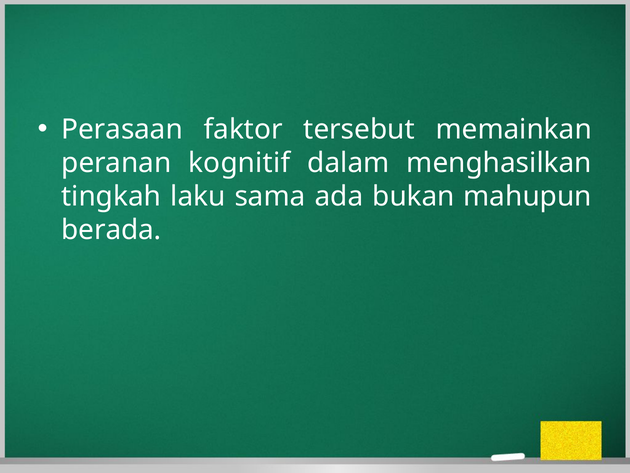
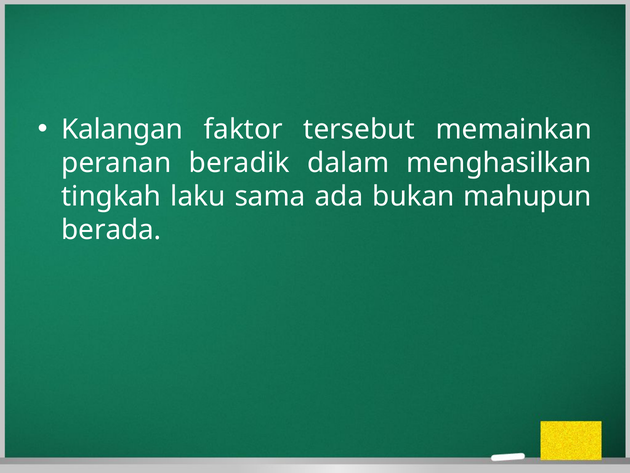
Perasaan: Perasaan -> Kalangan (122, 129)
kognitif: kognitif -> beradik (239, 163)
